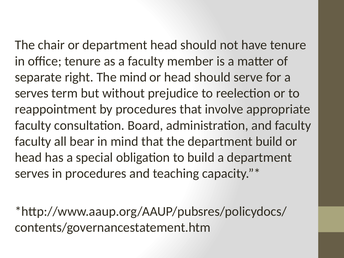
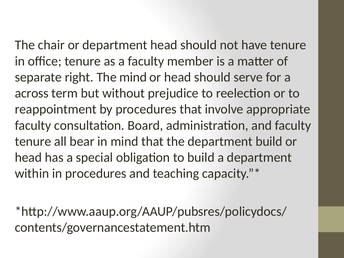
serves: serves -> across (32, 93)
faculty: faculty -> tenure (33, 141)
serves: serves -> within (32, 174)
